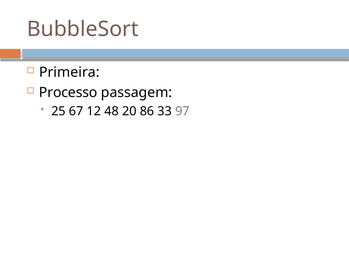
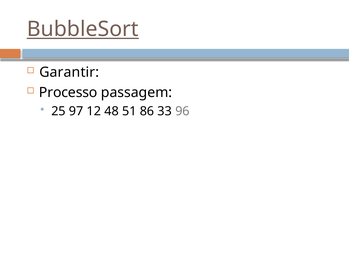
BubbleSort underline: none -> present (83, 29)
Primeira: Primeira -> Garantir (69, 72)
67: 67 -> 97 (76, 111)
20: 20 -> 51 (129, 111)
97: 97 -> 96 (182, 111)
